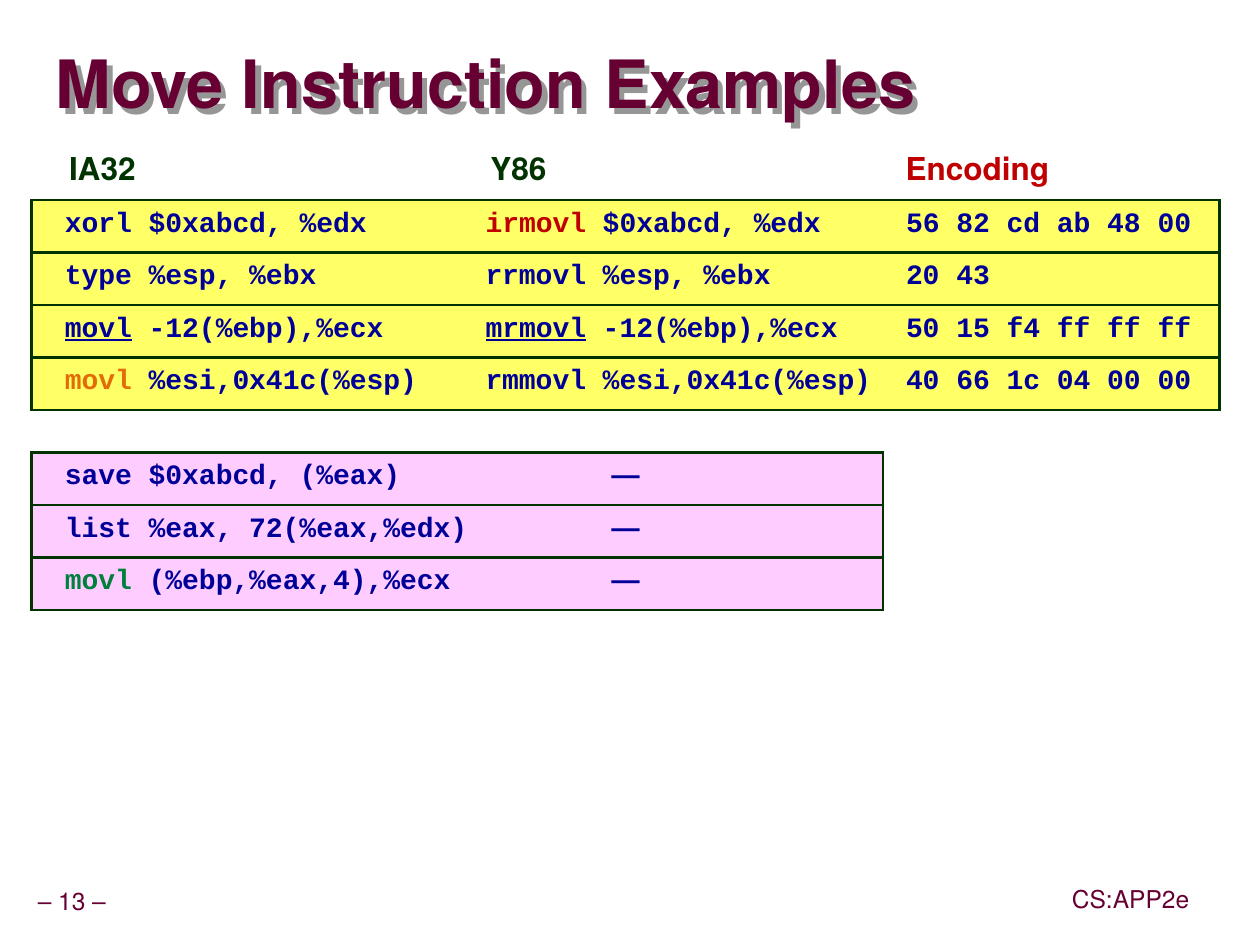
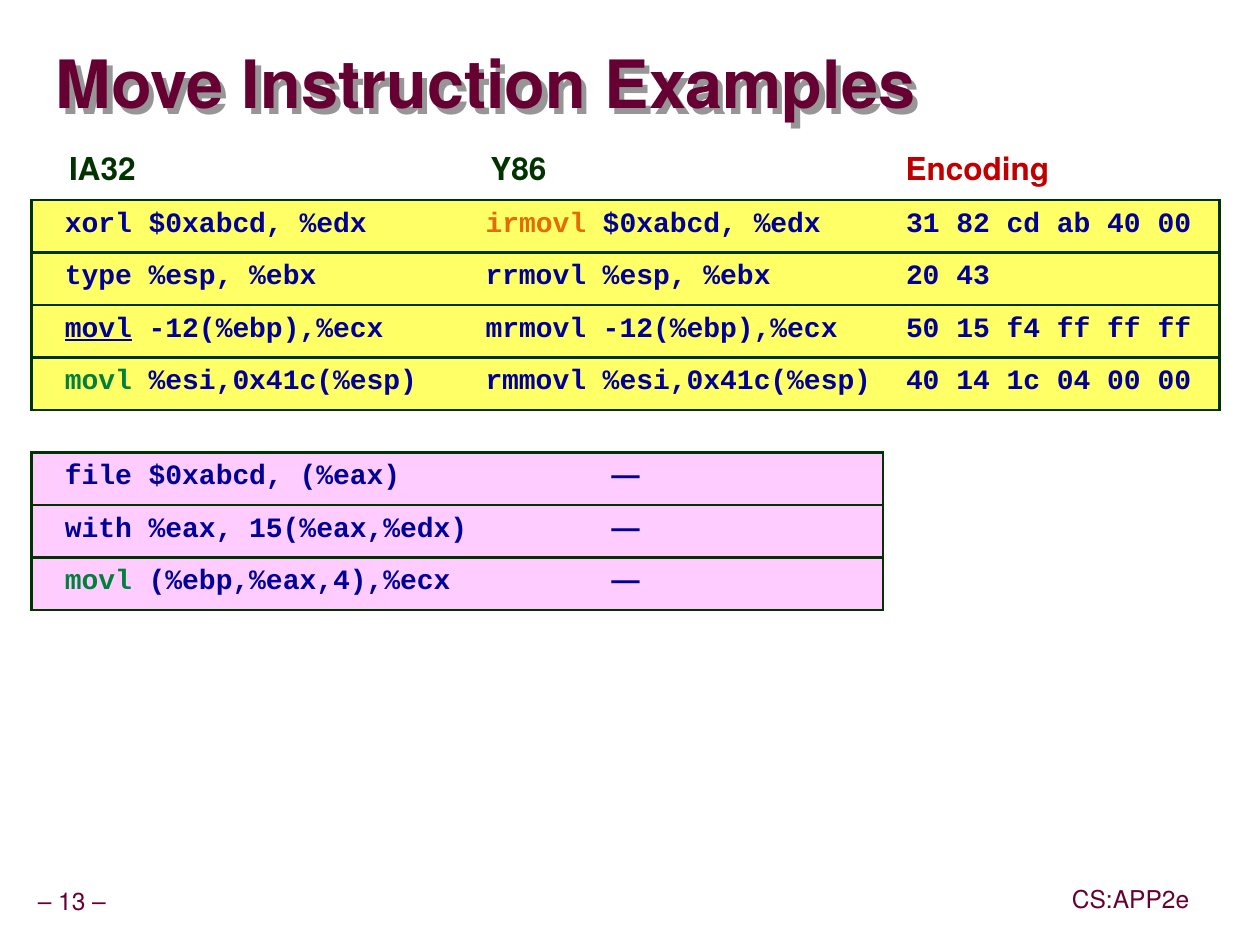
irmovl colour: red -> orange (536, 223)
56: 56 -> 31 (923, 223)
ab 48: 48 -> 40 (1124, 223)
mrmovl underline: present -> none (536, 328)
movl colour: orange -> green (98, 381)
66: 66 -> 14 (973, 381)
save: save -> file (98, 475)
list: list -> with (98, 528)
72(%eax,%edx: 72(%eax,%edx -> 15(%eax,%edx (358, 528)
